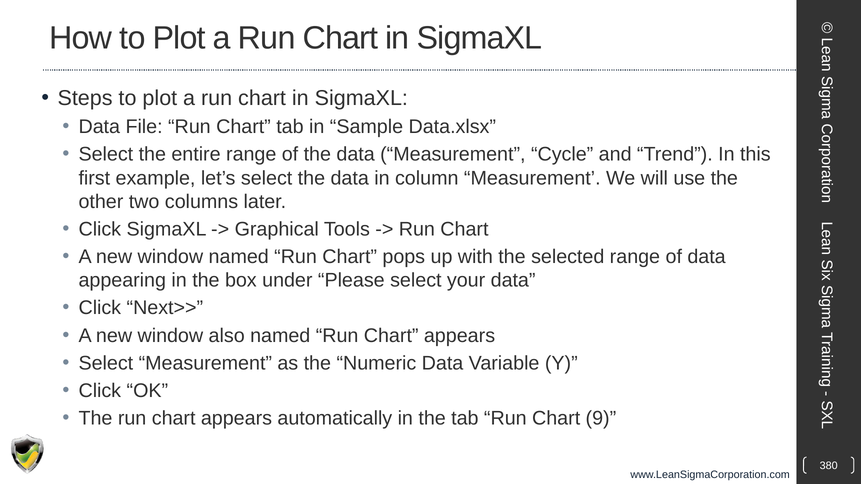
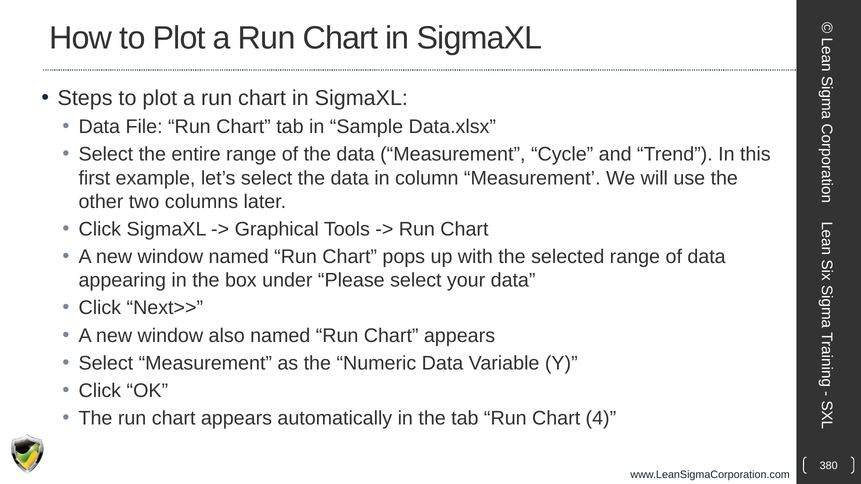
9: 9 -> 4 (601, 419)
